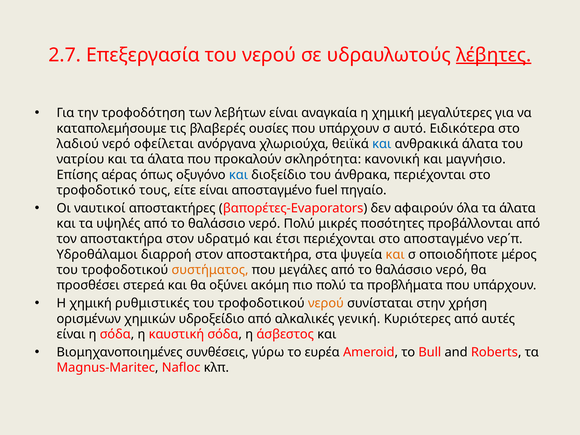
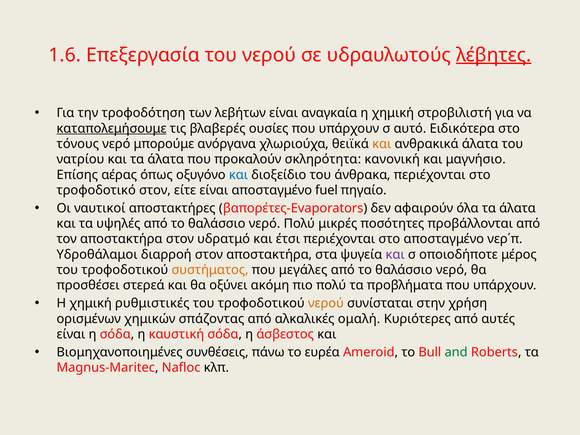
2.7: 2.7 -> 1.6 (65, 55)
μεγαλύτερες: μεγαλύτερες -> στροβιλιστή (455, 113)
καταπολεμήσουμε underline: none -> present (112, 128)
λαδιού: λαδιού -> τόνους (78, 144)
οφείλεται: οφείλεται -> μπορούμε (164, 144)
και colour: blue -> orange (382, 144)
τροφοδοτικό τους: τους -> στον (155, 190)
και colour: orange -> purple (395, 255)
υδροξείδιο: υδροξείδιο -> σπάζοντας (211, 319)
γενική: γενική -> ομαλή (359, 319)
γύρω: γύρω -> πάνω (268, 352)
and colour: black -> green (456, 352)
